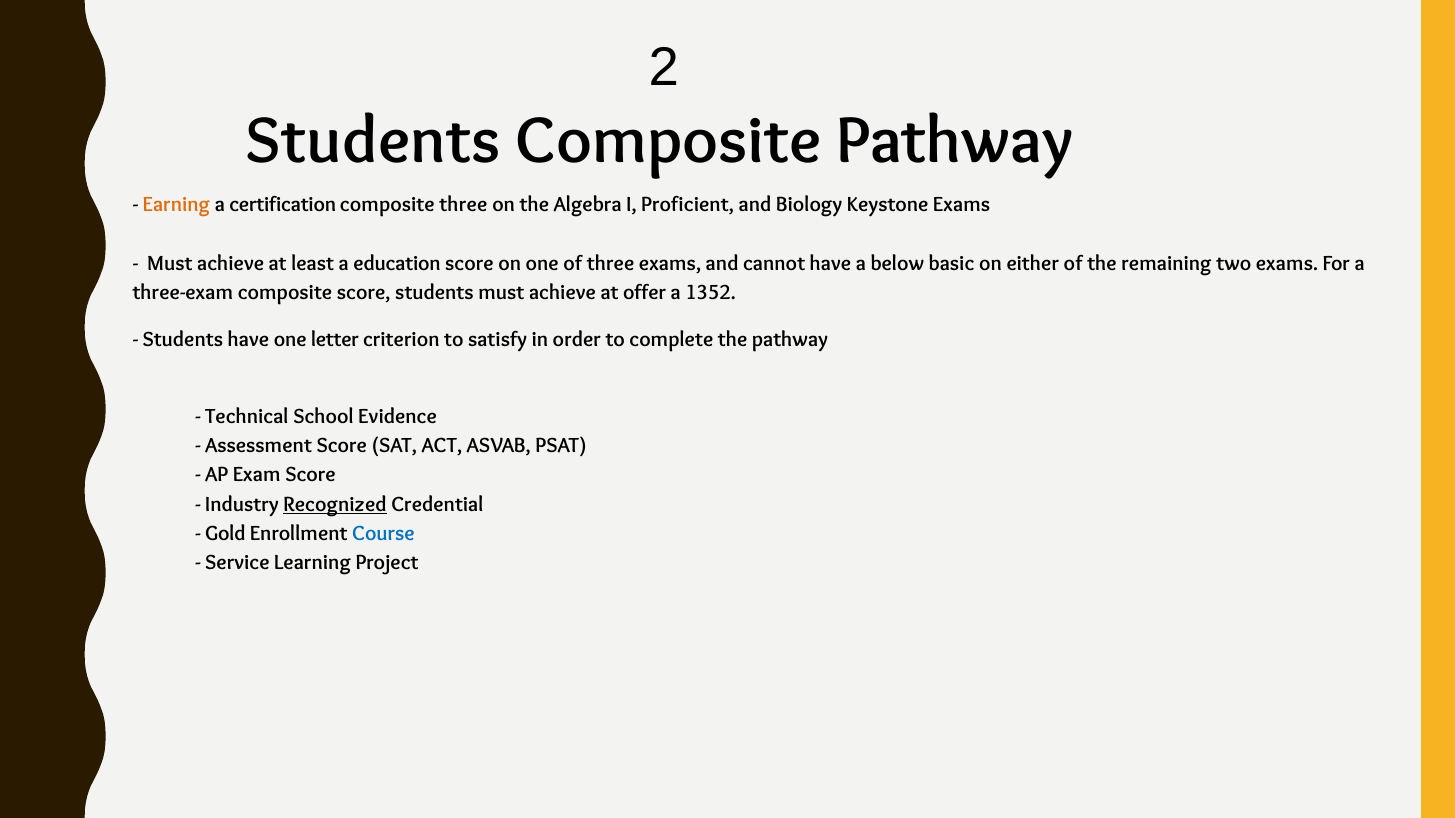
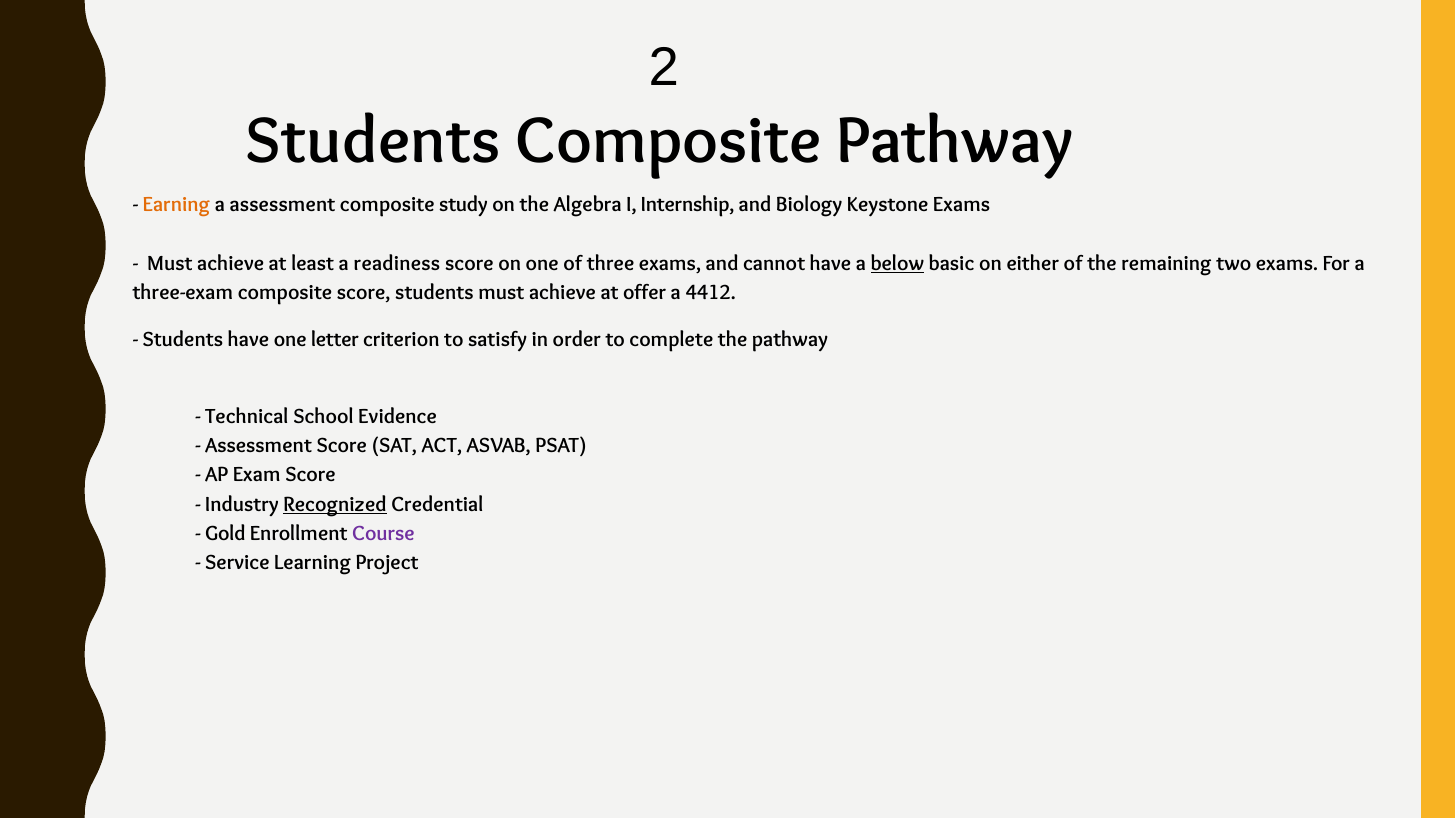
a certification: certification -> assessment (283, 205)
composite three: three -> study (464, 205)
Proficient: Proficient -> Internship (688, 205)
education: education -> readiness (397, 263)
below underline: none -> present (897, 263)
1352: 1352 -> 4412 (711, 292)
Course colour: blue -> purple (383, 534)
